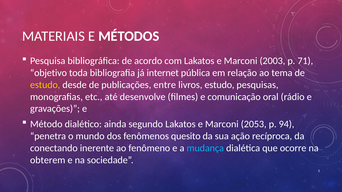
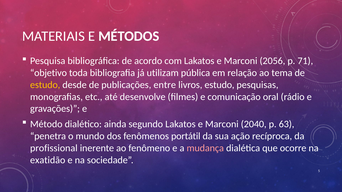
2003: 2003 -> 2056 (272, 61)
internet: internet -> utilizam (163, 73)
2053: 2053 -> 2040 (254, 124)
94: 94 -> 63 (287, 124)
quesito: quesito -> portátil (186, 136)
conectando: conectando -> profissional (54, 148)
mudança colour: light blue -> pink (205, 148)
obterem: obterem -> exatidão (48, 160)
